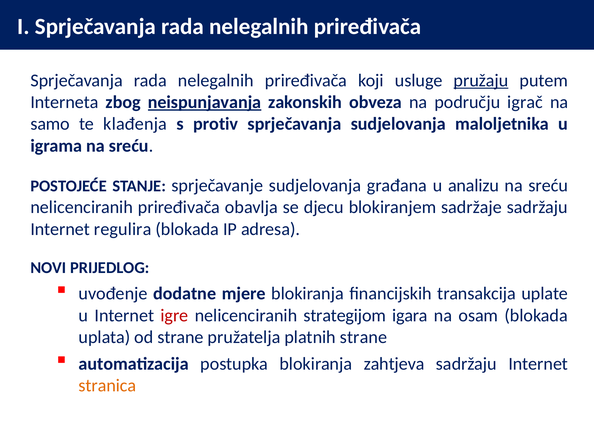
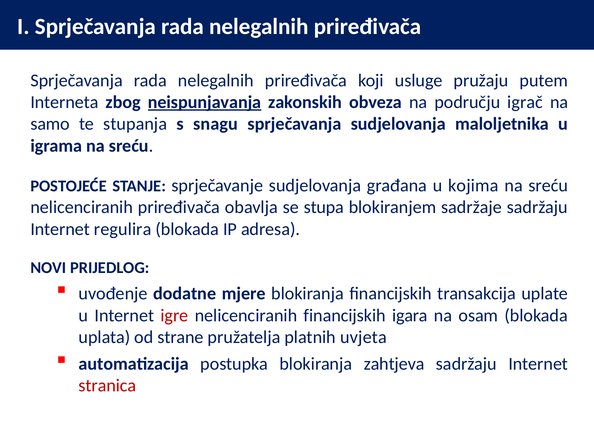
pružaju underline: present -> none (481, 81)
klađenja: klađenja -> stupanja (135, 124)
protiv: protiv -> snagu (216, 124)
analizu: analizu -> kojima (473, 186)
djecu: djecu -> stupa (324, 208)
nelicenciranih strategijom: strategijom -> financijskih (345, 316)
platnih strane: strane -> uvjeta (363, 338)
stranica colour: orange -> red (107, 386)
